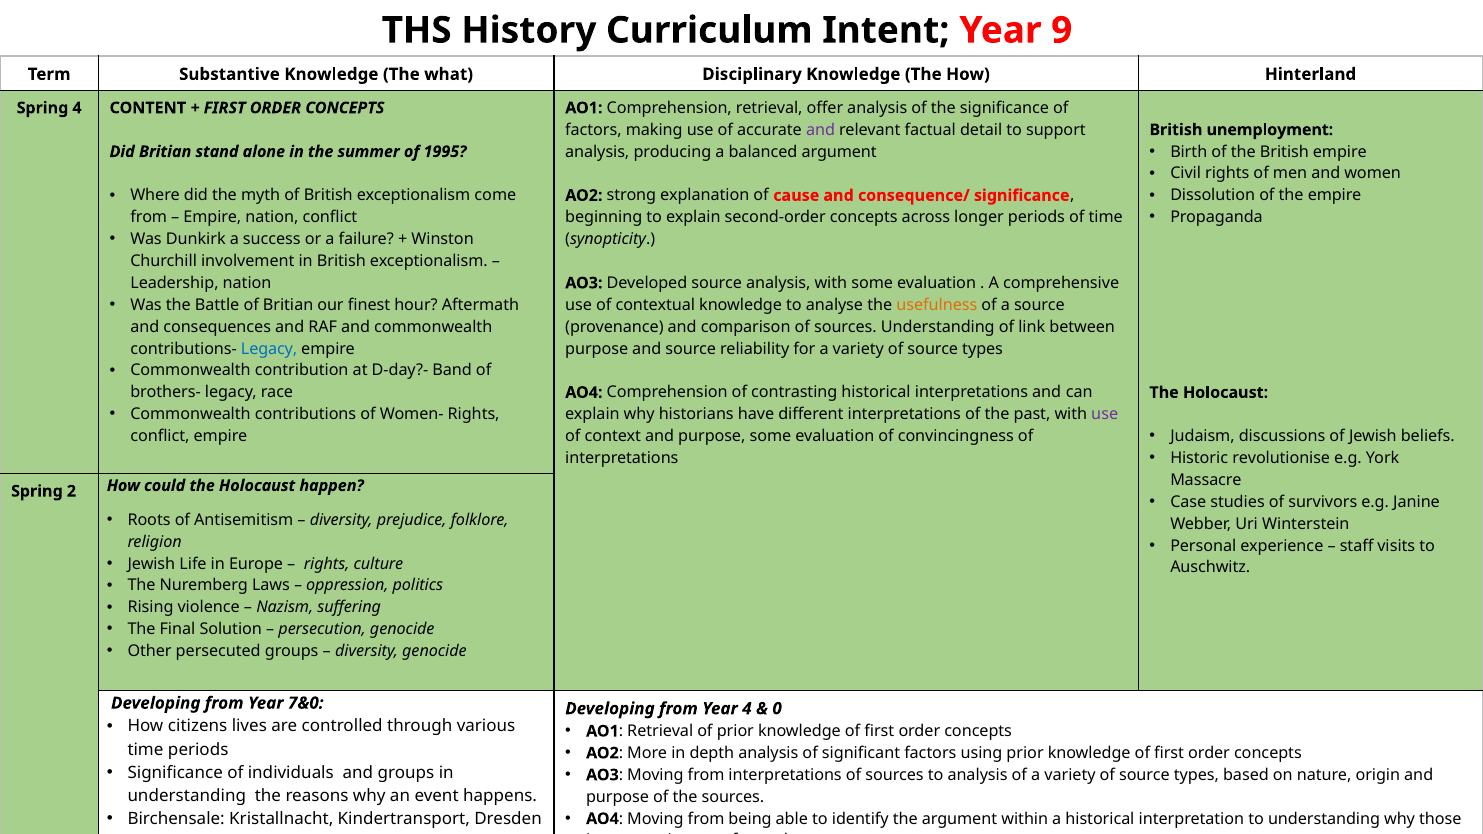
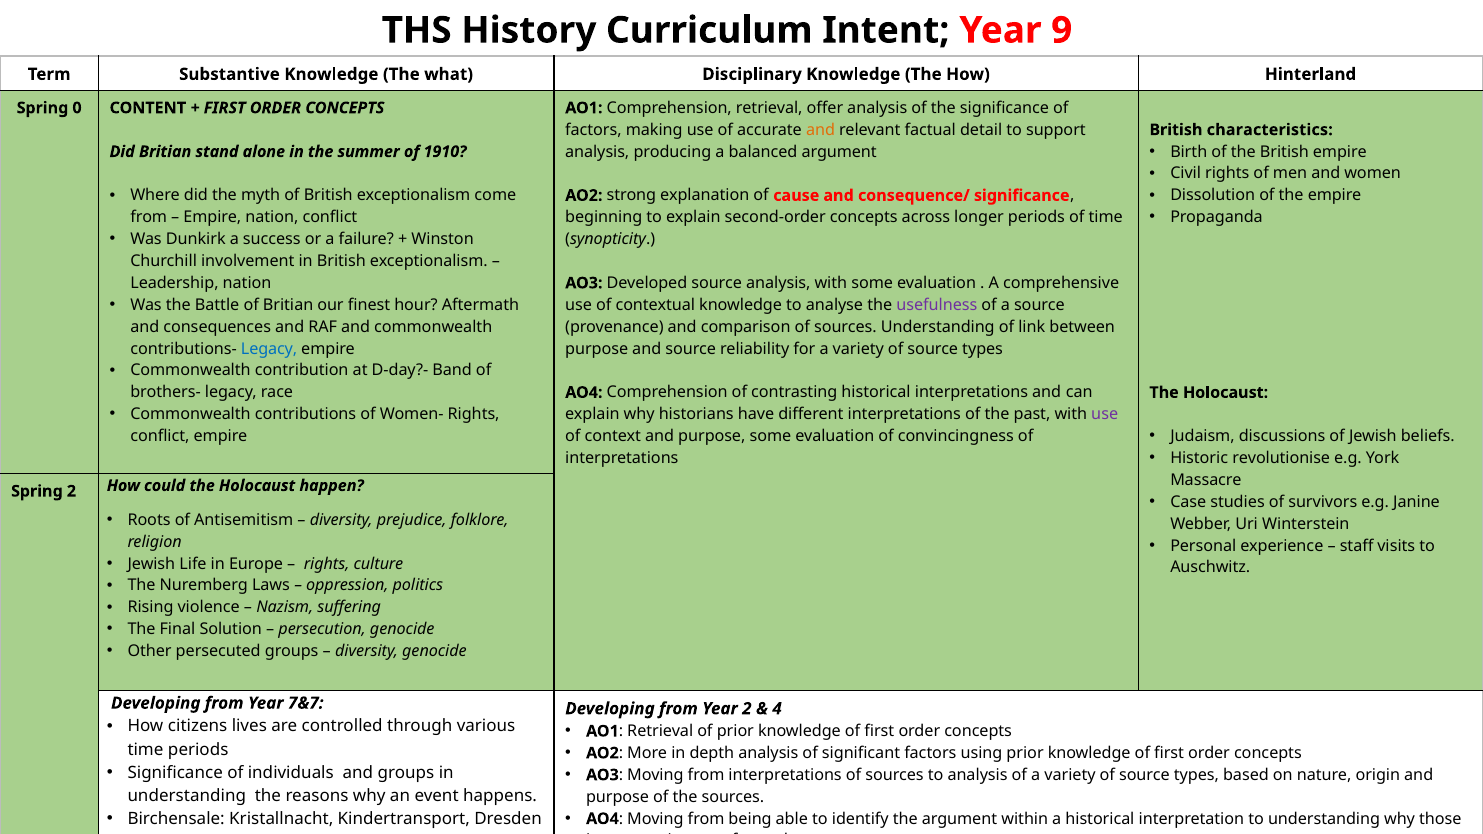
Spring 4: 4 -> 0 (77, 108)
and colour: purple -> orange (821, 130)
unemployment: unemployment -> characteristics (1270, 130)
1995: 1995 -> 1910 (445, 152)
usefulness colour: orange -> purple (937, 305)
7&0: 7&0 -> 7&7 (306, 703)
Year 4: 4 -> 2 (747, 709)
0: 0 -> 4 (777, 709)
